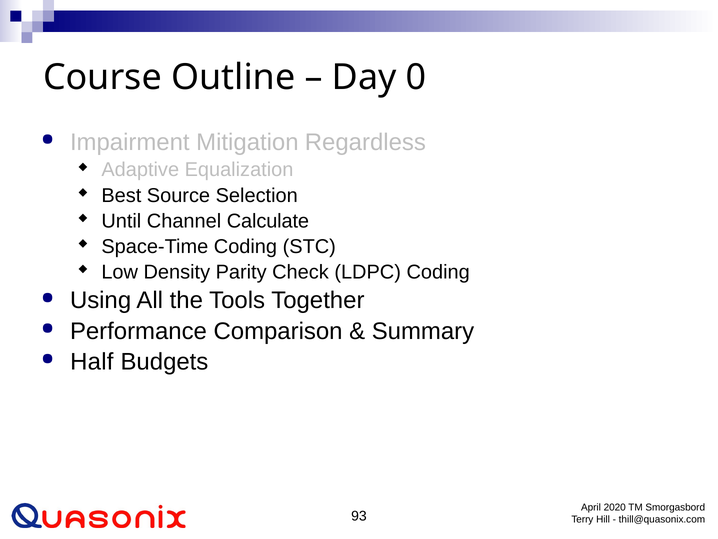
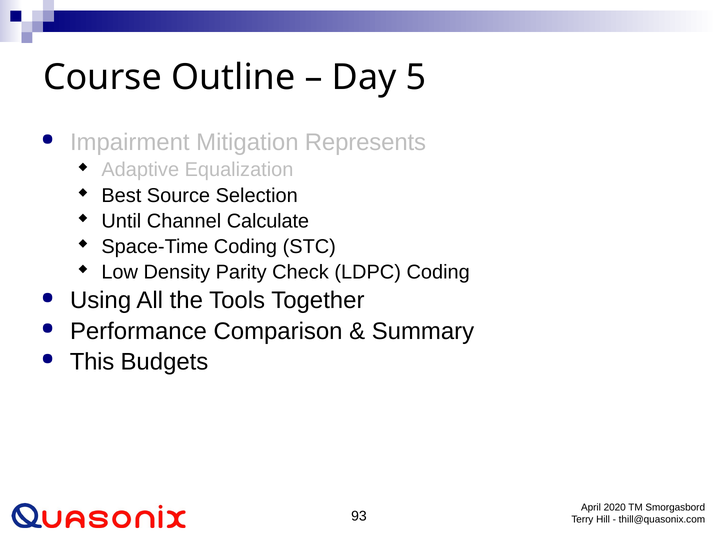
0: 0 -> 5 (416, 77)
Regardless: Regardless -> Represents (365, 142)
Half: Half -> This (92, 362)
